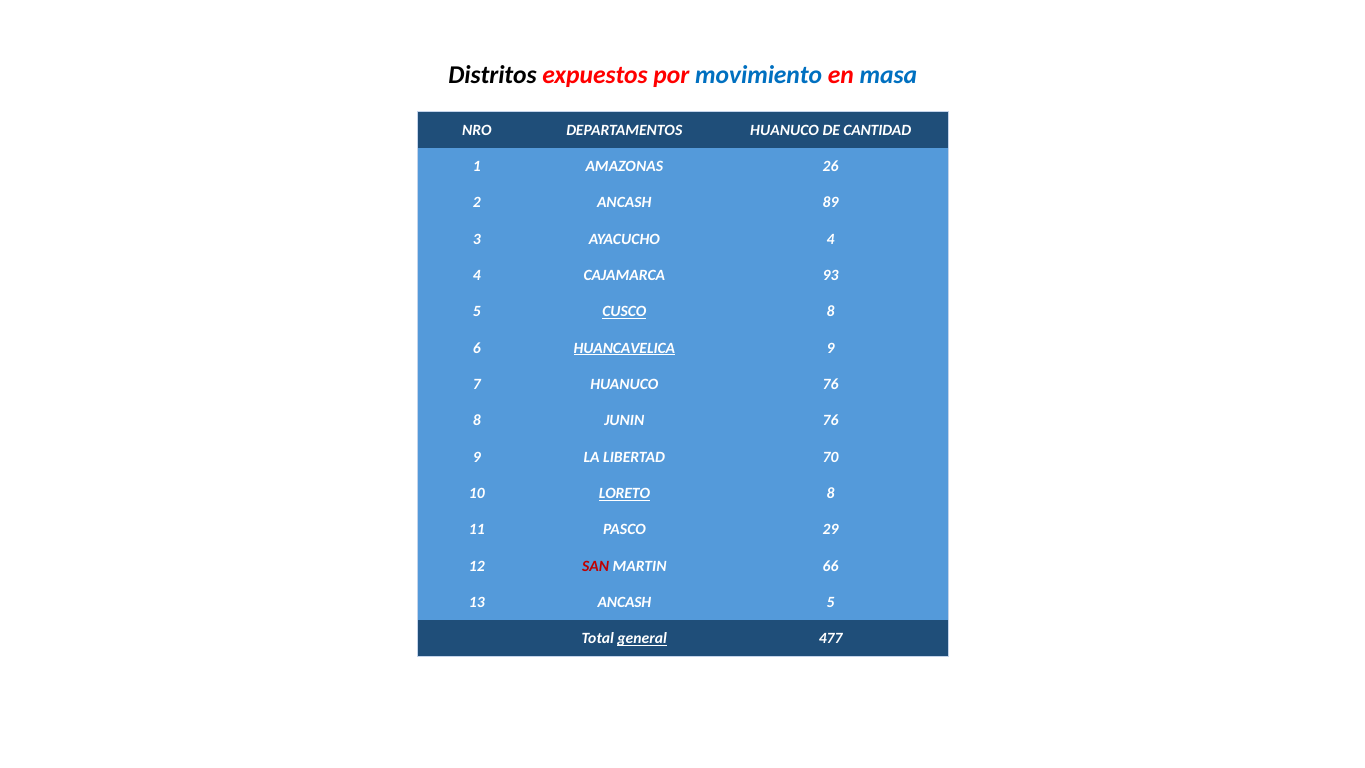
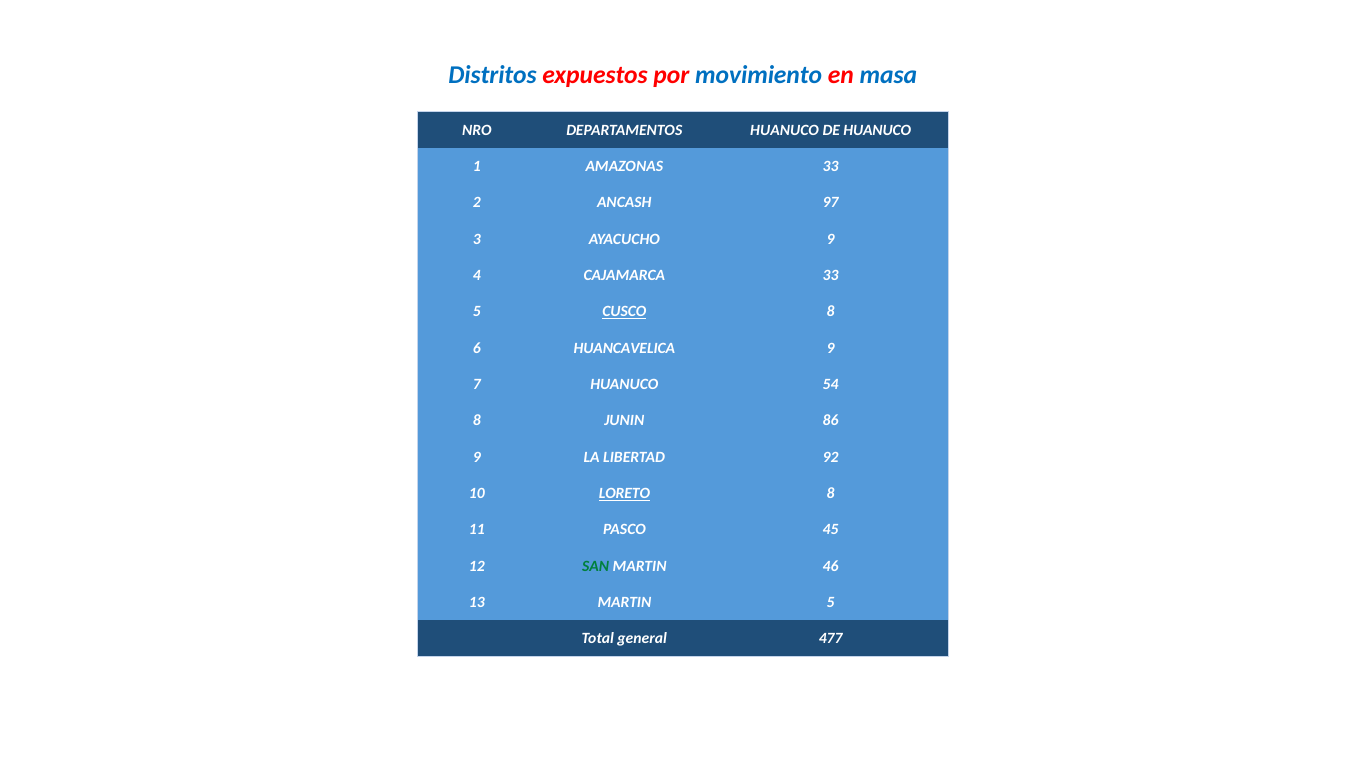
Distritos colour: black -> blue (493, 75)
DE CANTIDAD: CANTIDAD -> HUANUCO (877, 130)
AMAZONAS 26: 26 -> 33 (831, 166)
89: 89 -> 97 (831, 203)
AYACUCHO 4: 4 -> 9 (831, 239)
CAJAMARCA 93: 93 -> 33 (831, 275)
HUANCAVELICA underline: present -> none (624, 348)
HUANUCO 76: 76 -> 54 (831, 384)
JUNIN 76: 76 -> 86 (831, 421)
70: 70 -> 92 (831, 457)
29: 29 -> 45 (831, 530)
SAN colour: red -> green (596, 566)
66: 66 -> 46 (831, 566)
13 ANCASH: ANCASH -> MARTIN (624, 602)
general underline: present -> none (642, 638)
